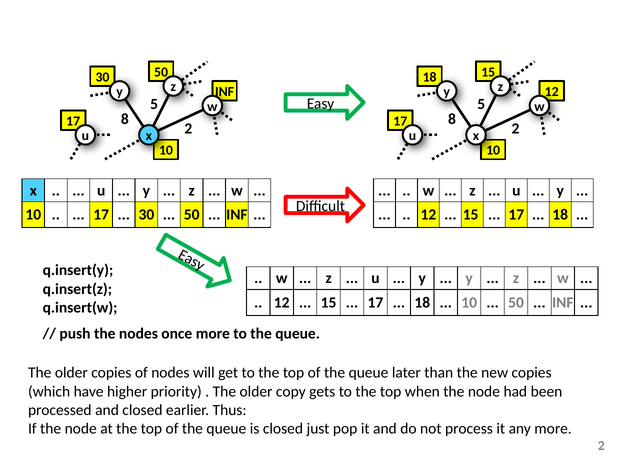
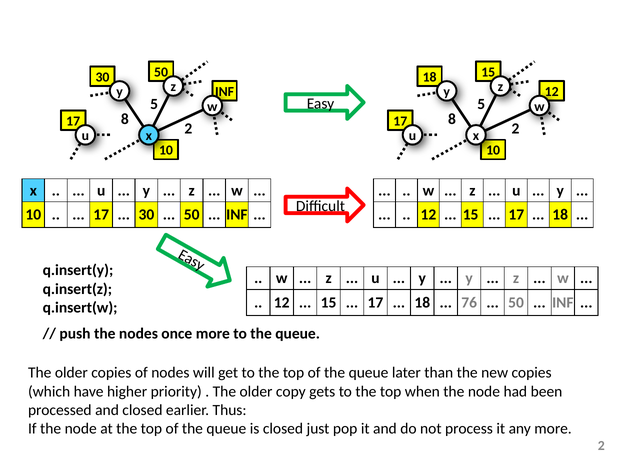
10: 10 -> 76 (469, 303)
